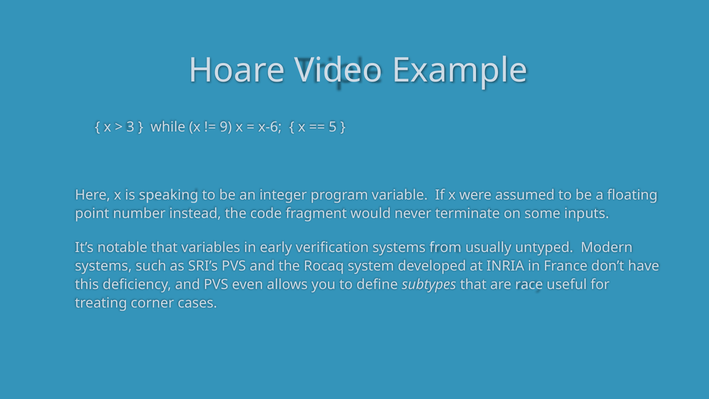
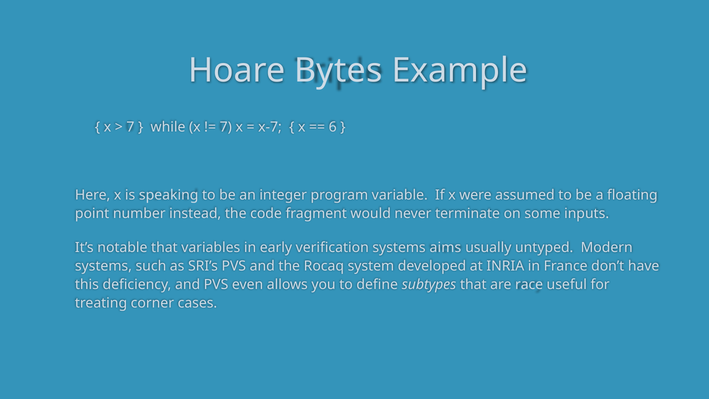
Video: Video -> Bytes (338, 71)
3: 3 -> 7 (130, 127)
9: 9 -> 7 (226, 127)
x-6: x-6 -> x-7 (270, 127)
5: 5 -> 6 (333, 127)
from: from -> aims (445, 247)
